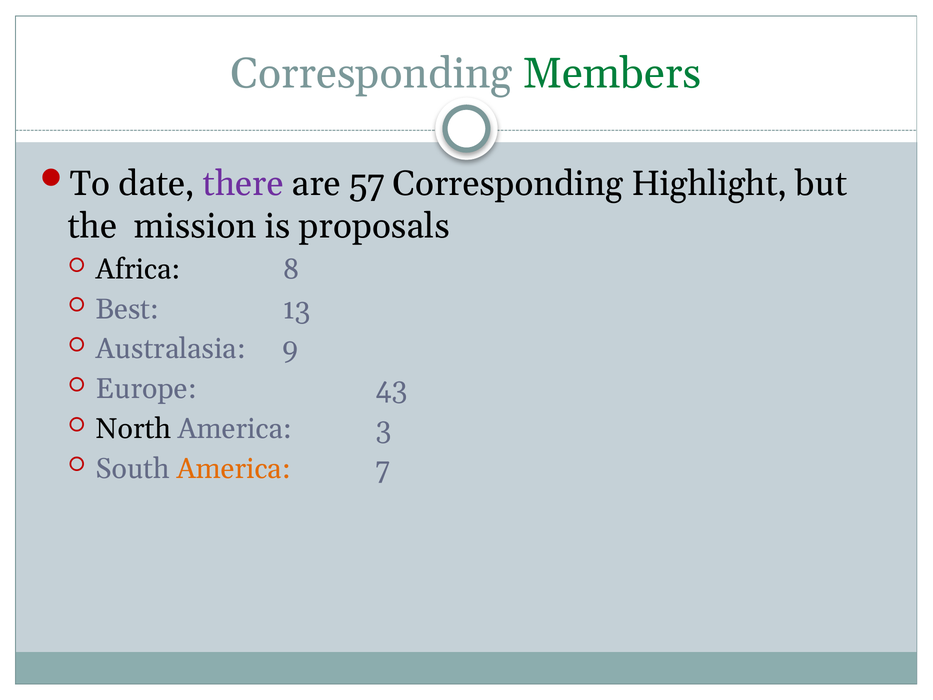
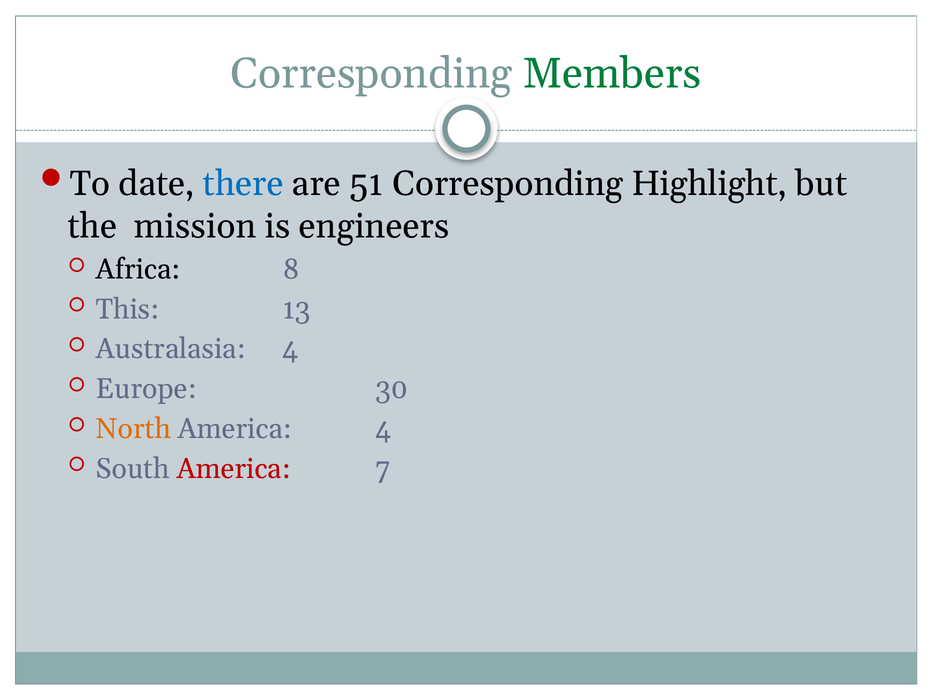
there colour: purple -> blue (243, 184)
57: 57 -> 51 (367, 184)
proposals: proposals -> engineers (374, 226)
Best: Best -> This (127, 309)
Australasia 9: 9 -> 4 (290, 349)
43: 43 -> 30 (392, 389)
North colour: black -> orange (134, 429)
America 3: 3 -> 4 (384, 429)
America colour: orange -> red (234, 468)
